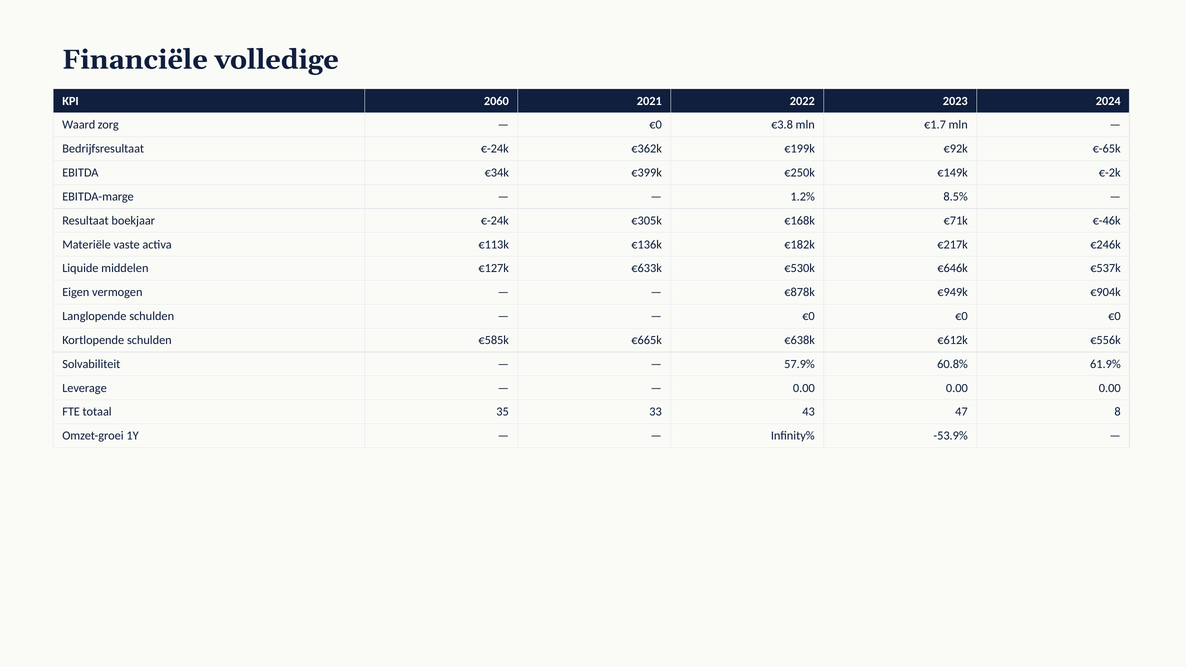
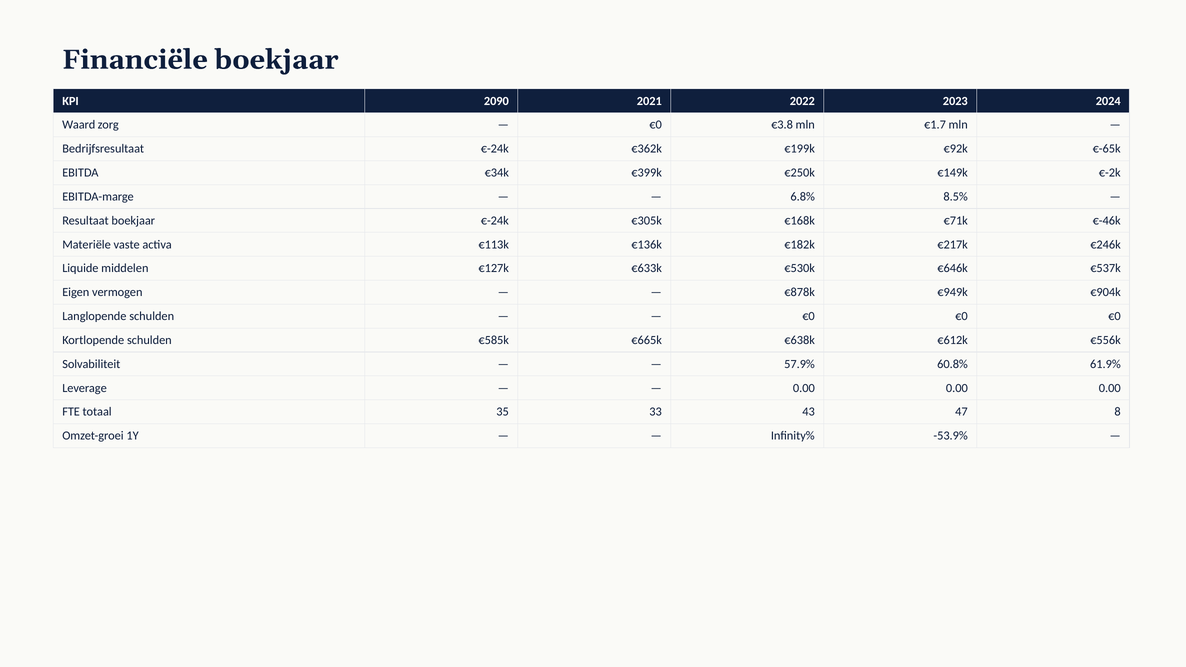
Financiële volledige: volledige -> boekjaar (277, 60)
2060: 2060 -> 2090 (496, 101)
1.2%: 1.2% -> 6.8% (803, 197)
